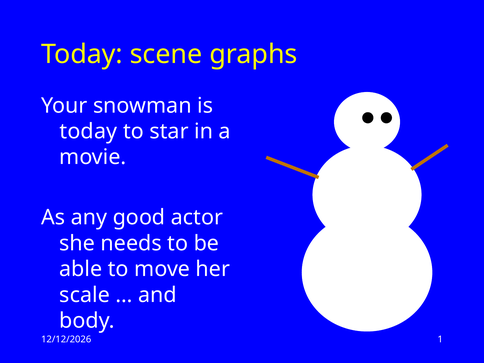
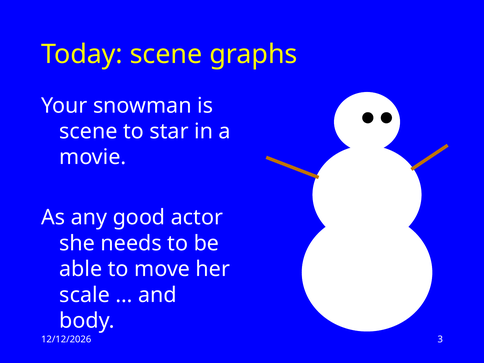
today: today -> scene (88, 131)
1: 1 -> 3 (440, 339)
